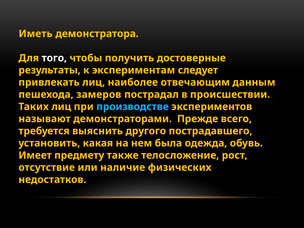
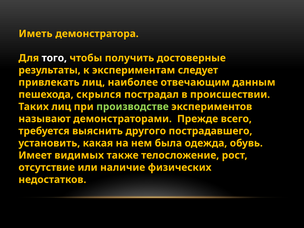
замеров: замеров -> скрылся (99, 94)
производстве colour: light blue -> light green (133, 107)
предмету: предмету -> видимых (79, 155)
